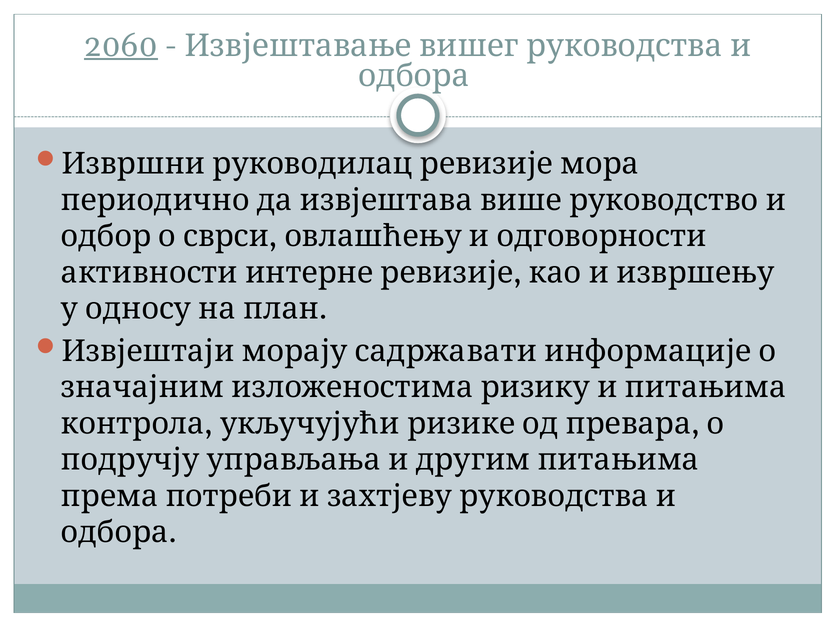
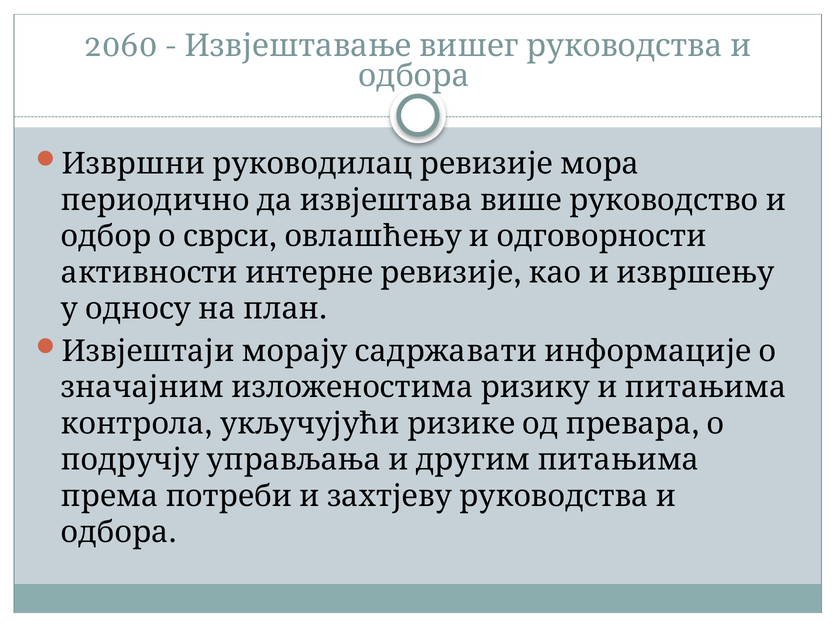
2060 underline: present -> none (121, 46)
